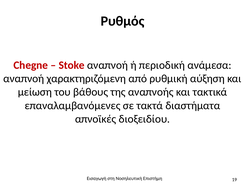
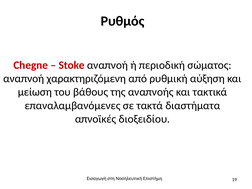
ανάμεσα: ανάμεσα -> σώματος (209, 65)
